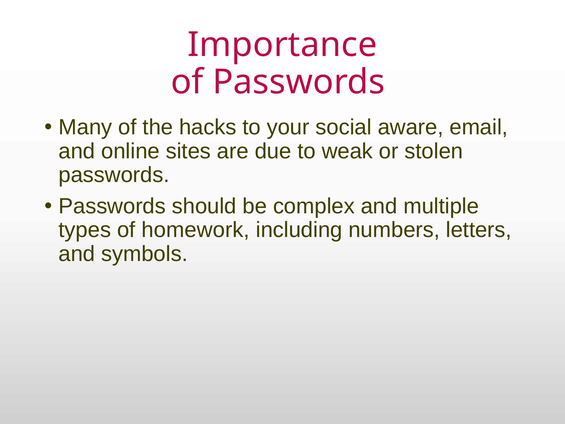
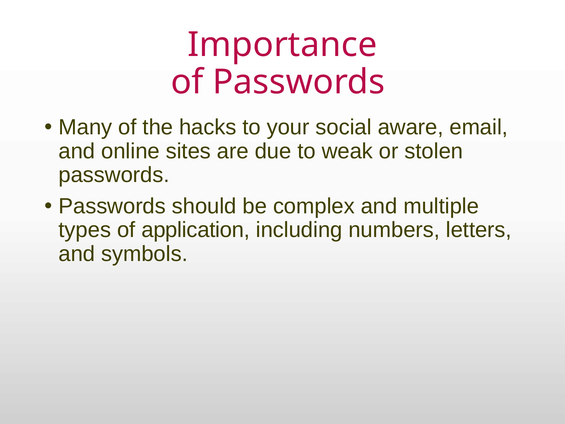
homework: homework -> application (196, 230)
